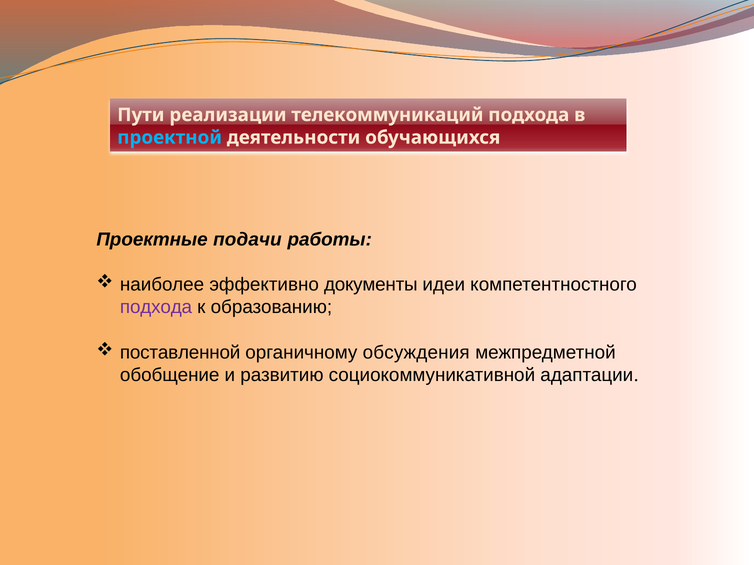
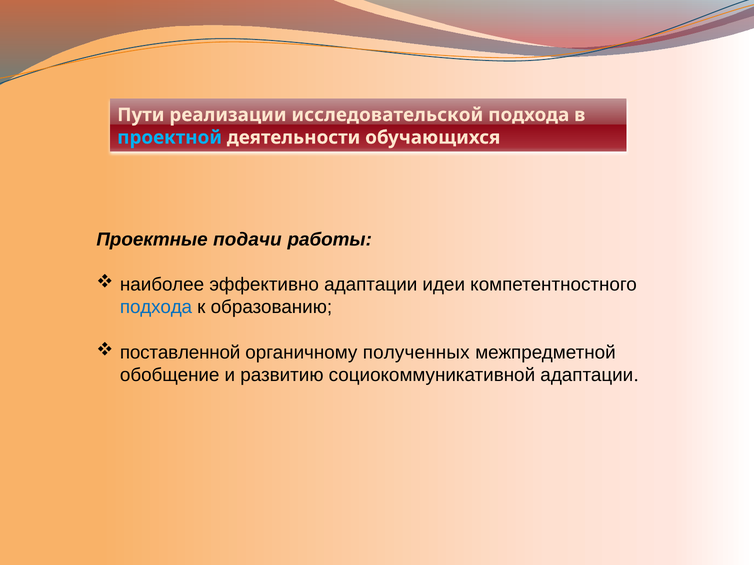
телекоммуникаций: телекоммуникаций -> исследовательской (387, 115)
эффективно документы: документы -> адаптации (371, 285)
подхода colour: purple -> blue (156, 308)
обсуждения: обсуждения -> полученных (416, 353)
